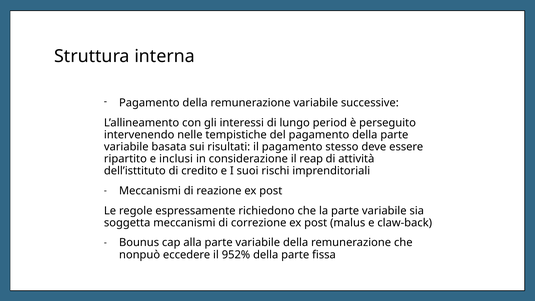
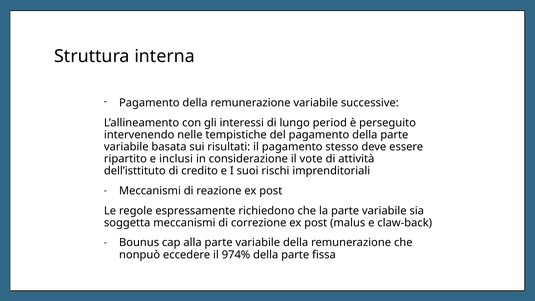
reap: reap -> vote (311, 159)
952%: 952% -> 974% (236, 255)
